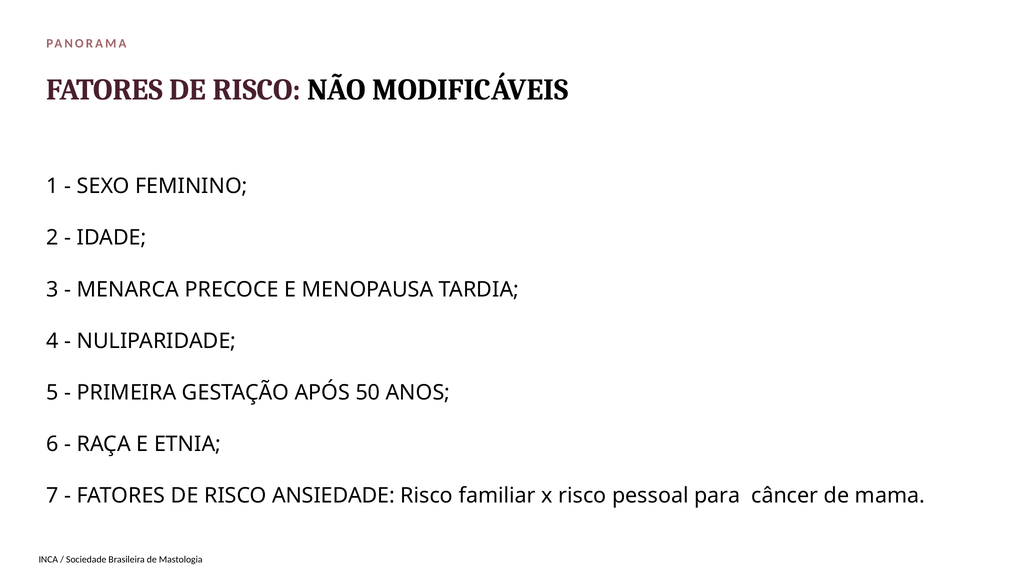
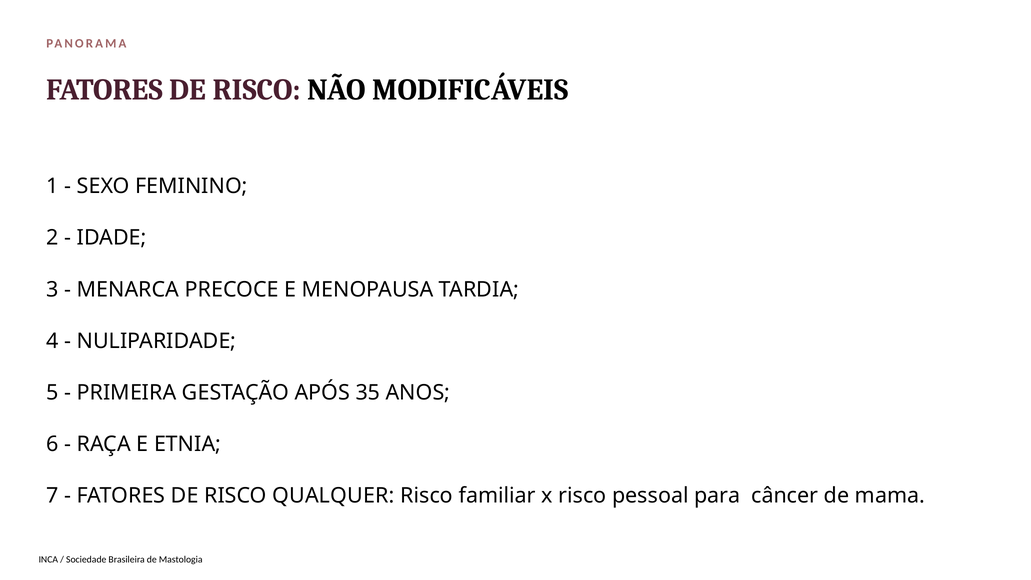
50: 50 -> 35 (368, 393)
ANSIEDADE: ANSIEDADE -> QUALQUER (333, 496)
